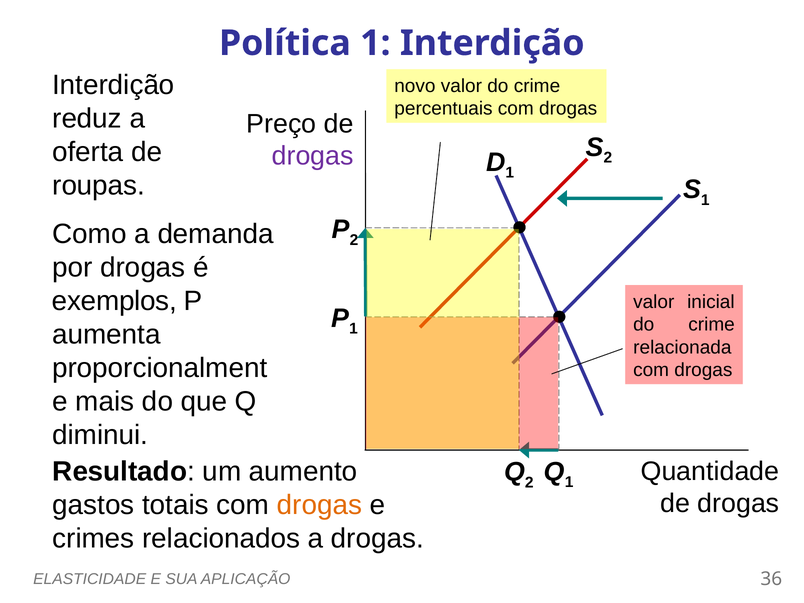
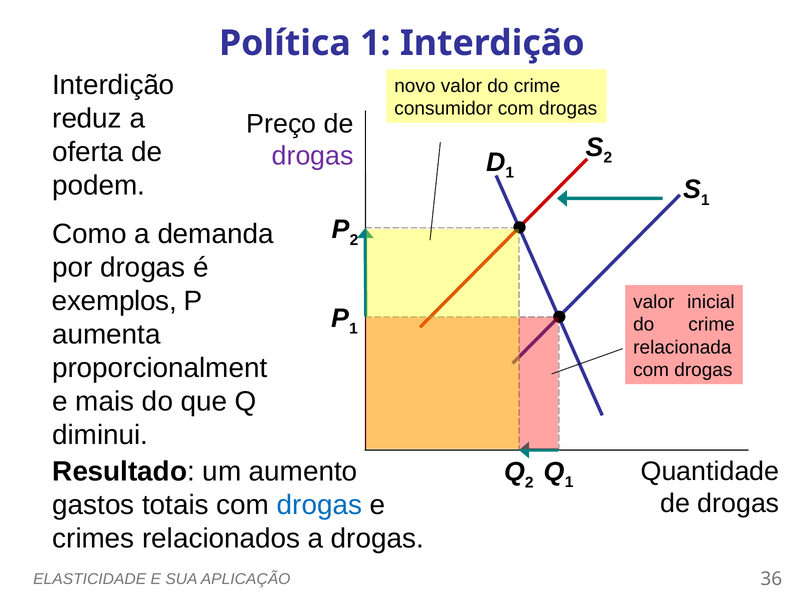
percentuais: percentuais -> consumidor (443, 109)
roupas: roupas -> podem (99, 185)
drogas colour: orange -> blue (319, 505)
